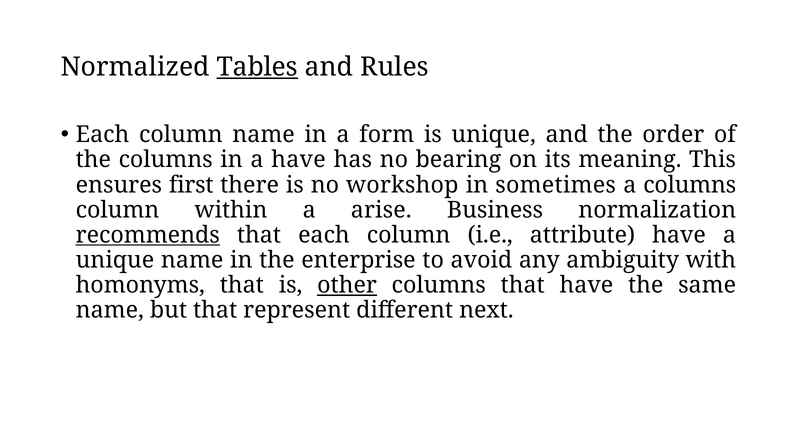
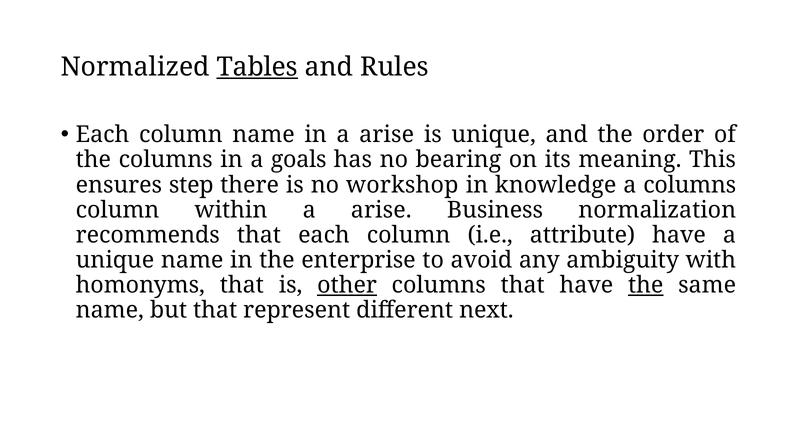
in a form: form -> arise (387, 135)
a have: have -> goals (299, 160)
first: first -> step (191, 185)
sometimes: sometimes -> knowledge (556, 185)
recommends underline: present -> none (148, 235)
the underline: none -> present (646, 285)
